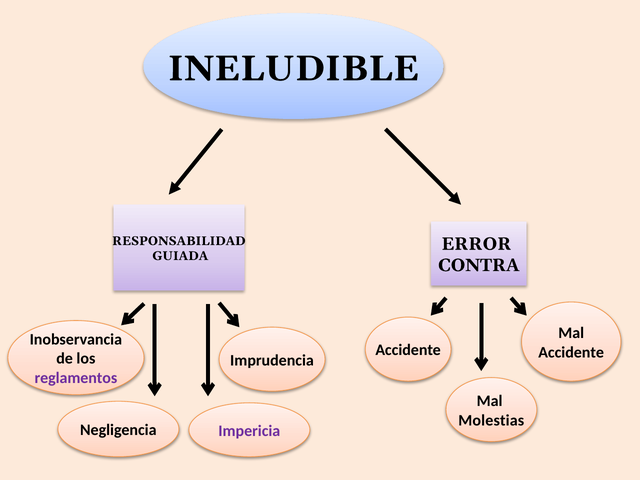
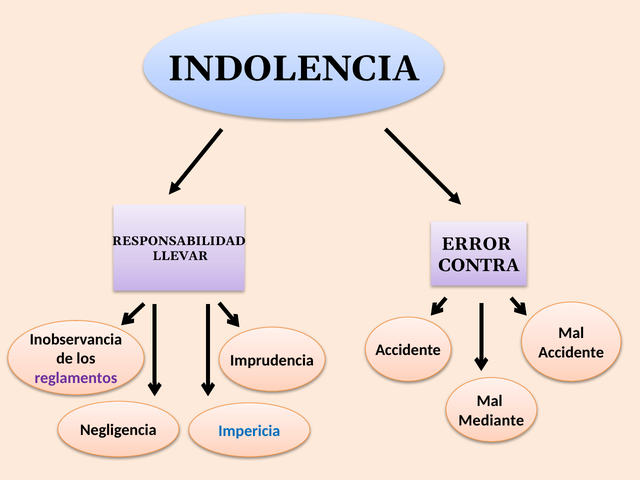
INELUDIBLE: INELUDIBLE -> INDOLENCIA (294, 69)
GUIADA: GUIADA -> LLEVAR (180, 256)
Molestias: Molestias -> Mediante (491, 420)
Impericia colour: purple -> blue (249, 431)
